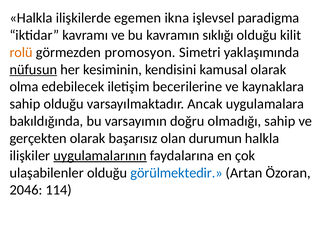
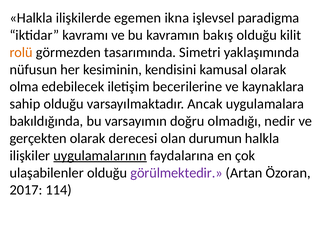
sıklığı: sıklığı -> bakış (218, 35)
promosyon: promosyon -> tasarımında (140, 52)
nüfusun underline: present -> none (33, 69)
olmadığı sahip: sahip -> nedir (280, 121)
başarısız: başarısız -> derecesi (133, 138)
görülmektedir colour: blue -> purple (177, 172)
2046: 2046 -> 2017 (26, 190)
